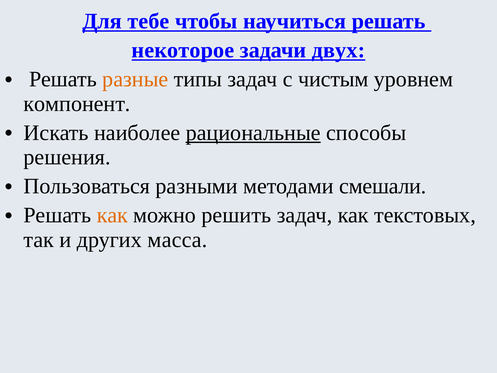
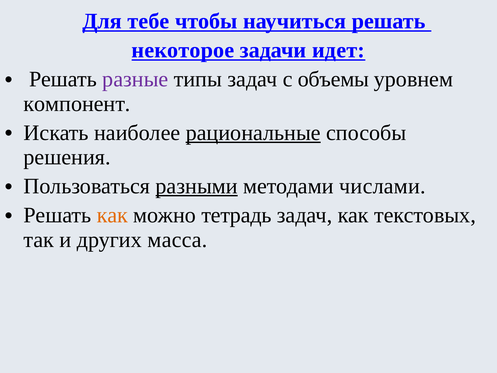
двух: двух -> идет (338, 50)
разные colour: orange -> purple (135, 79)
чистым: чистым -> объемы (333, 79)
разными underline: none -> present (197, 186)
смешали: смешали -> числами (382, 186)
решить: решить -> тетрадь (236, 215)
